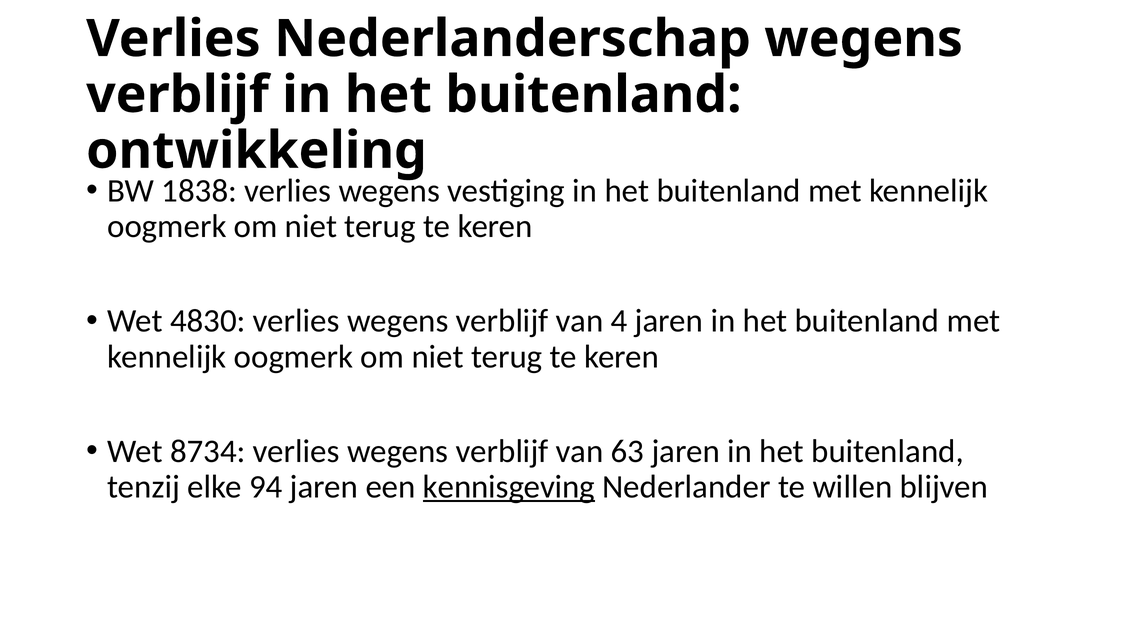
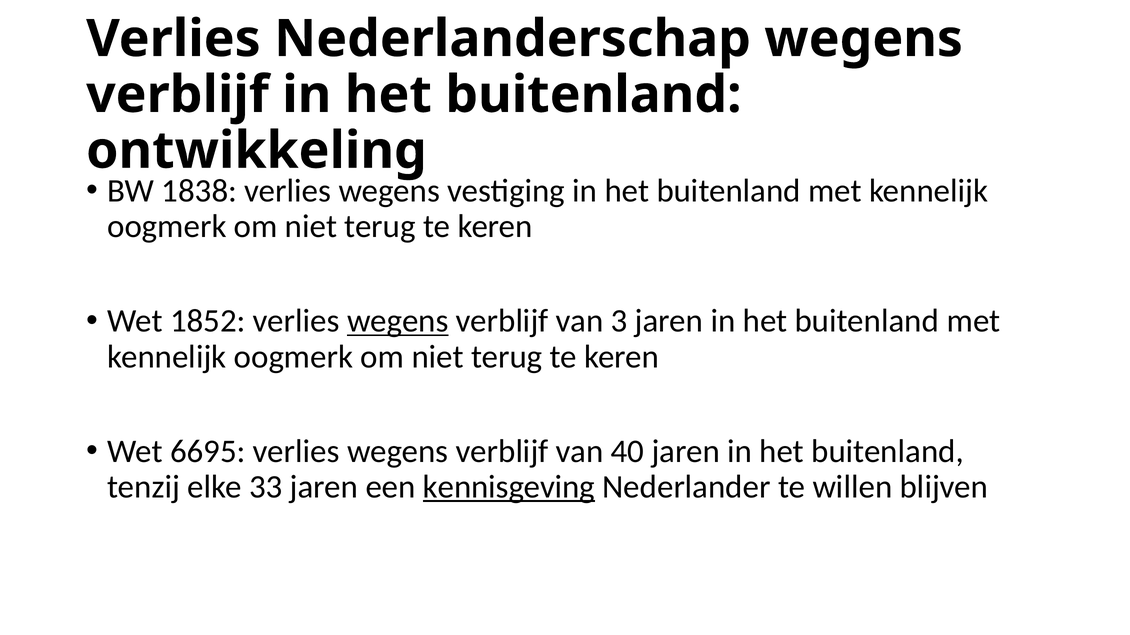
4830: 4830 -> 1852 (208, 321)
wegens underline: none -> present (398, 321)
4: 4 -> 3 (619, 321)
8734: 8734 -> 6695 (208, 452)
63: 63 -> 40 (627, 452)
94: 94 -> 33 (266, 487)
